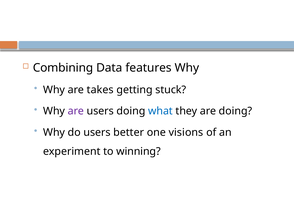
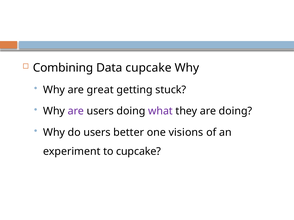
Data features: features -> cupcake (149, 68)
takes: takes -> great (100, 90)
what colour: blue -> purple (160, 111)
to winning: winning -> cupcake (139, 152)
